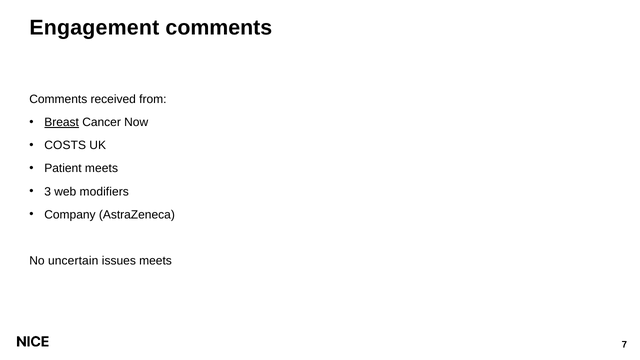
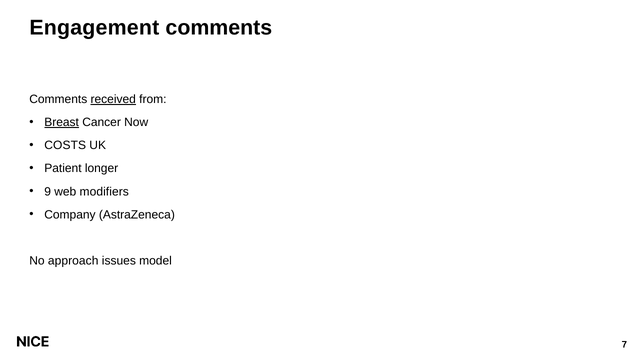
received underline: none -> present (113, 99)
Patient meets: meets -> longer (102, 169)
3: 3 -> 9 (48, 192)
uncertain: uncertain -> approach (73, 261)
issues meets: meets -> model (156, 261)
